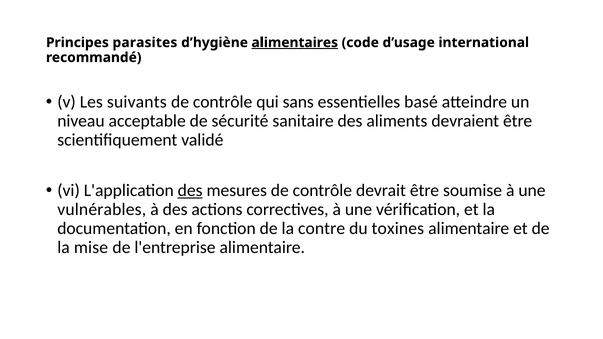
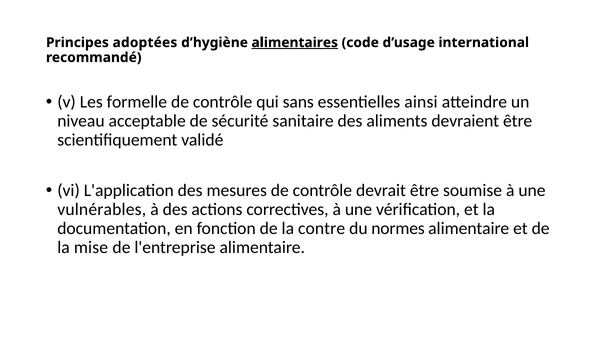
parasites: parasites -> adoptées (145, 43)
suivants: suivants -> formelle (137, 102)
basé: basé -> ainsi (421, 102)
des underline: present -> none (190, 191)
toxines: toxines -> normes (398, 229)
